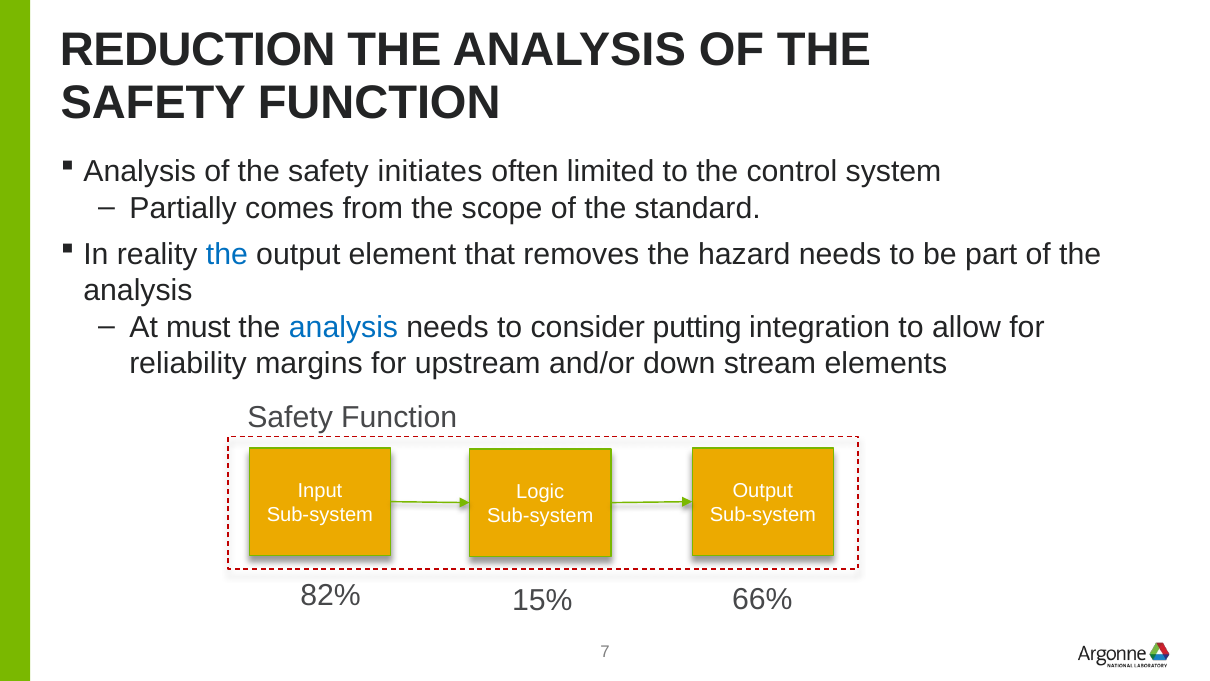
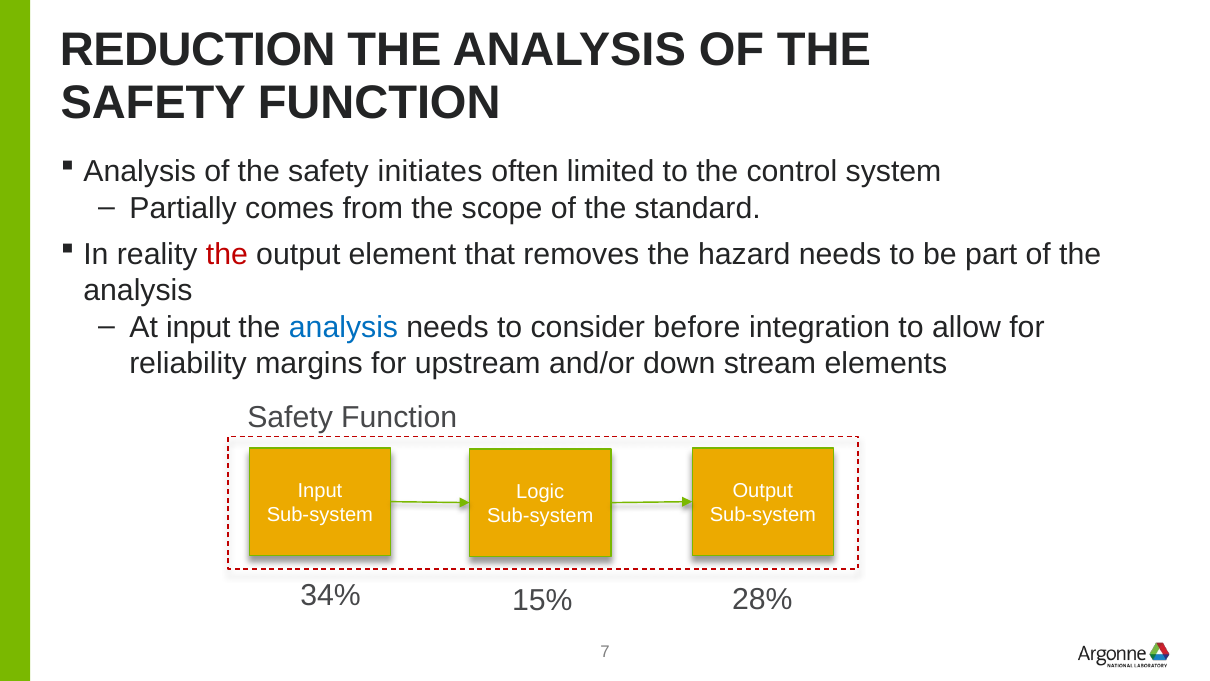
the colour: blue -> red (227, 254)
At must: must -> input (198, 327)
putting: putting -> before (697, 327)
82%: 82% -> 34% (330, 595)
66%: 66% -> 28% (762, 599)
